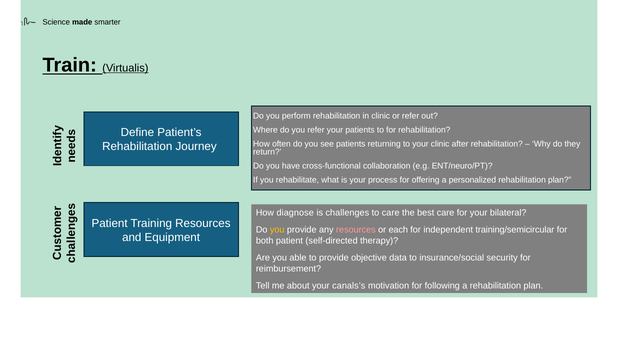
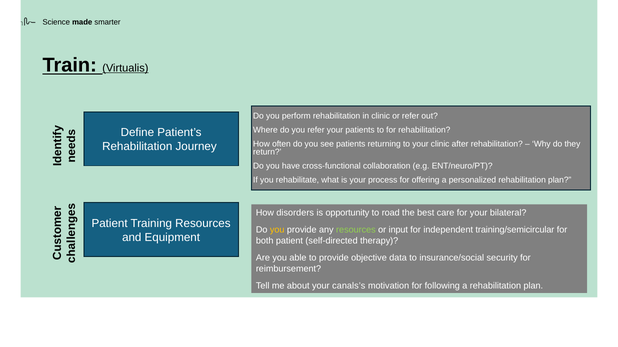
diagnose: diagnose -> disorders (295, 213)
challenges: challenges -> opportunity (347, 213)
to care: care -> road (391, 213)
resources colour: pink -> light green (356, 230)
each: each -> input (398, 230)
